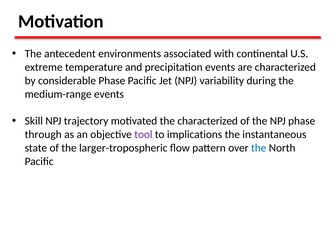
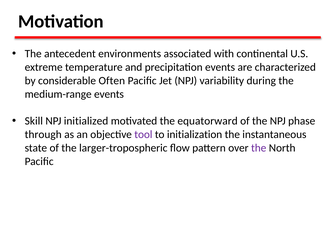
considerable Phase: Phase -> Often (112, 81)
trajectory: trajectory -> initialized (86, 121)
the characterized: characterized -> equatorward (208, 121)
implications: implications -> initialization (195, 134)
the colour: blue -> purple (259, 148)
